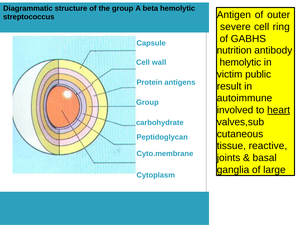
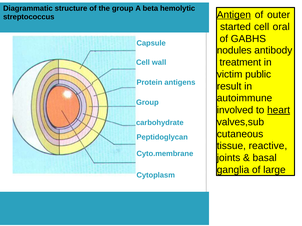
Antigen underline: none -> present (234, 15)
severe: severe -> started (235, 27)
ring: ring -> oral (281, 27)
nutrition: nutrition -> nodules (234, 51)
hemolytic: hemolytic -> treatment (240, 62)
